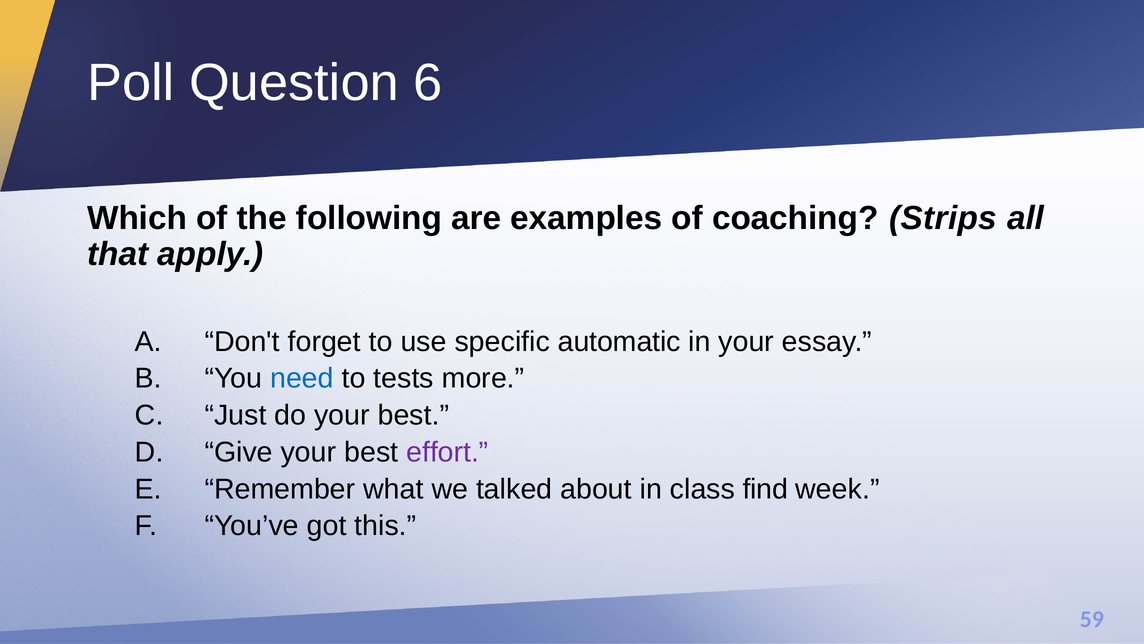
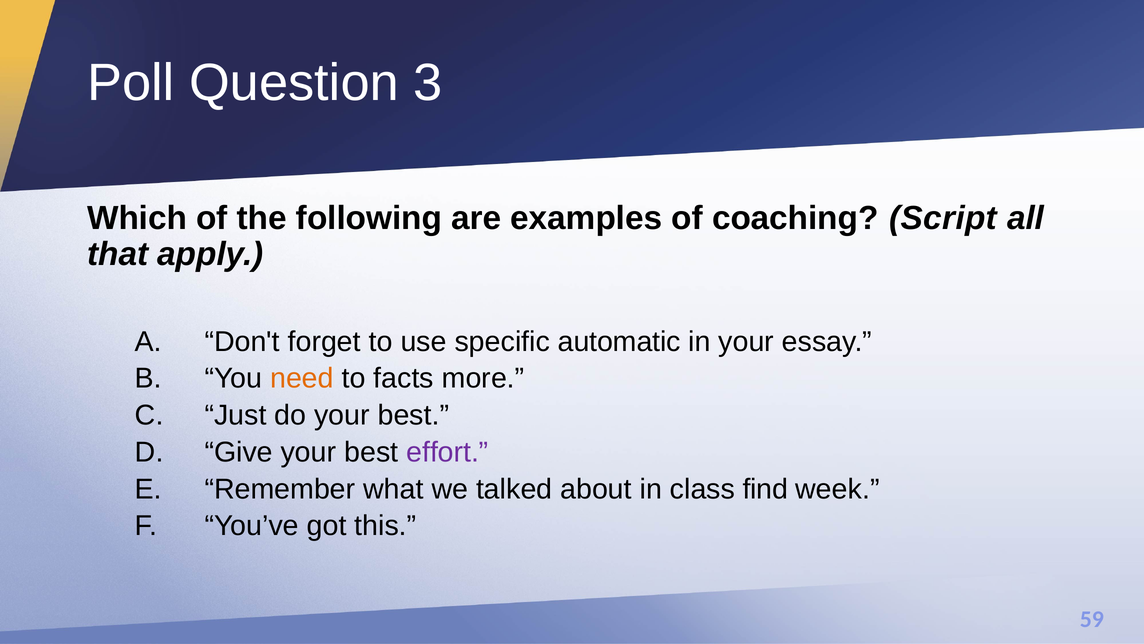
6: 6 -> 3 (428, 83)
Strips: Strips -> Script (943, 218)
need colour: blue -> orange (302, 378)
tests: tests -> facts (404, 378)
